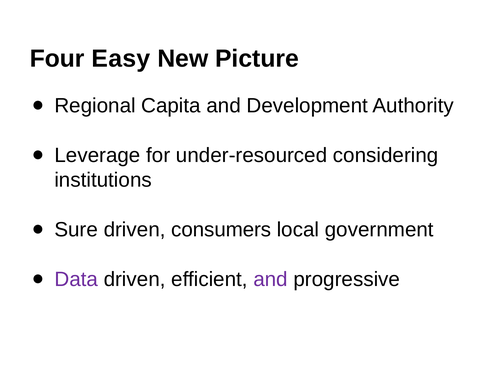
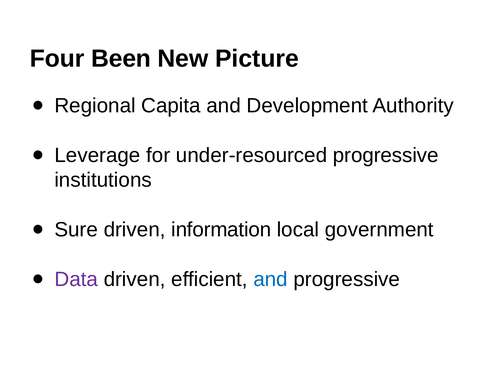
Easy: Easy -> Been (121, 59)
under-resourced considering: considering -> progressive (386, 155)
consumers: consumers -> information (221, 229)
and colour: purple -> blue (271, 279)
